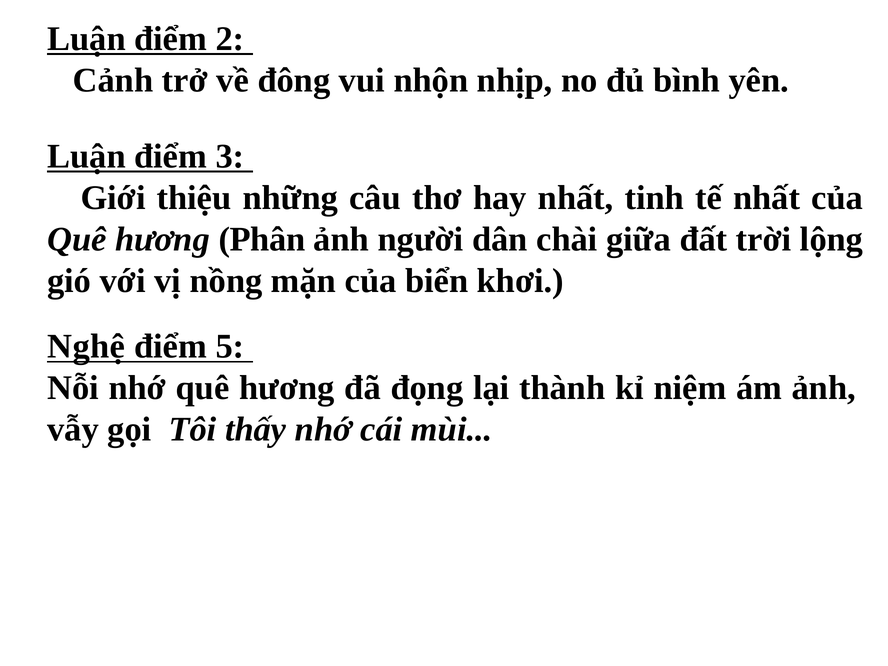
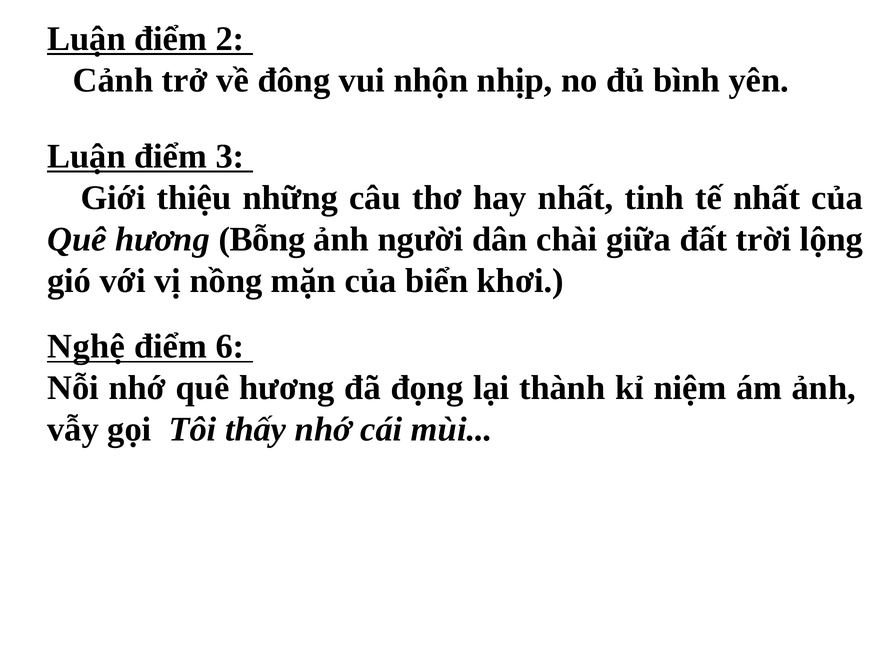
Phân: Phân -> Bỗng (262, 239)
5: 5 -> 6 (230, 346)
